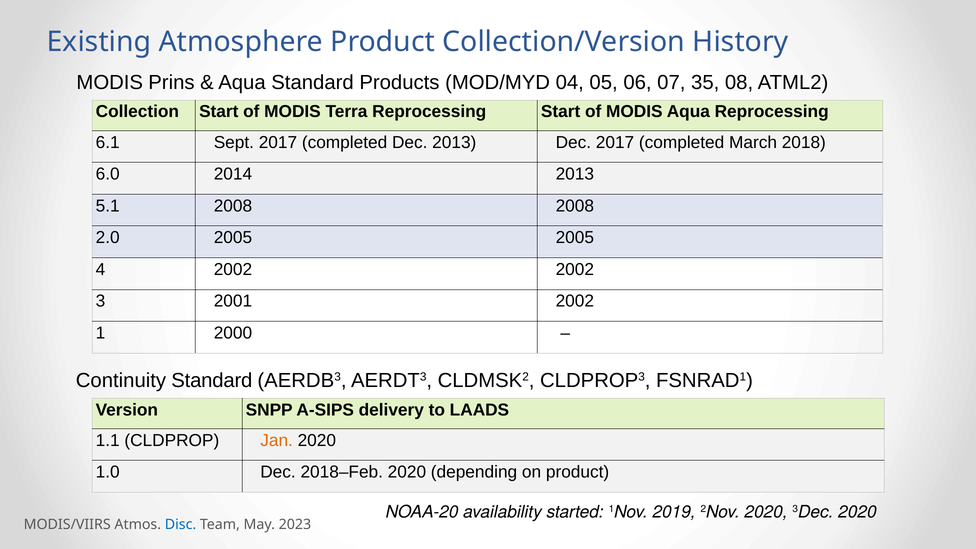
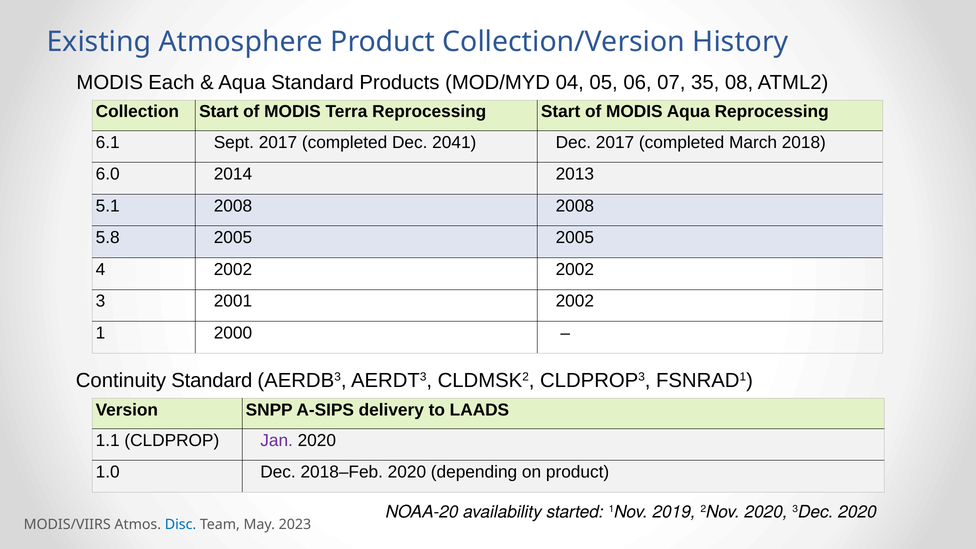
Prins: Prins -> Each (171, 83)
Dec 2013: 2013 -> 2041 (454, 142)
2.0: 2.0 -> 5.8 (108, 238)
Jan colour: orange -> purple (277, 440)
